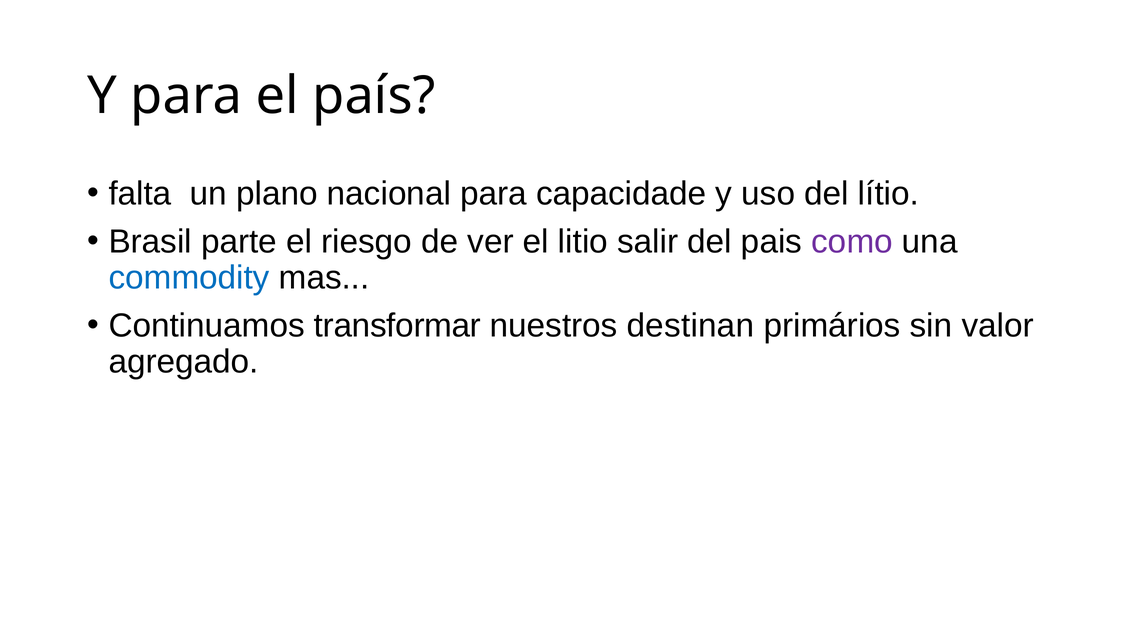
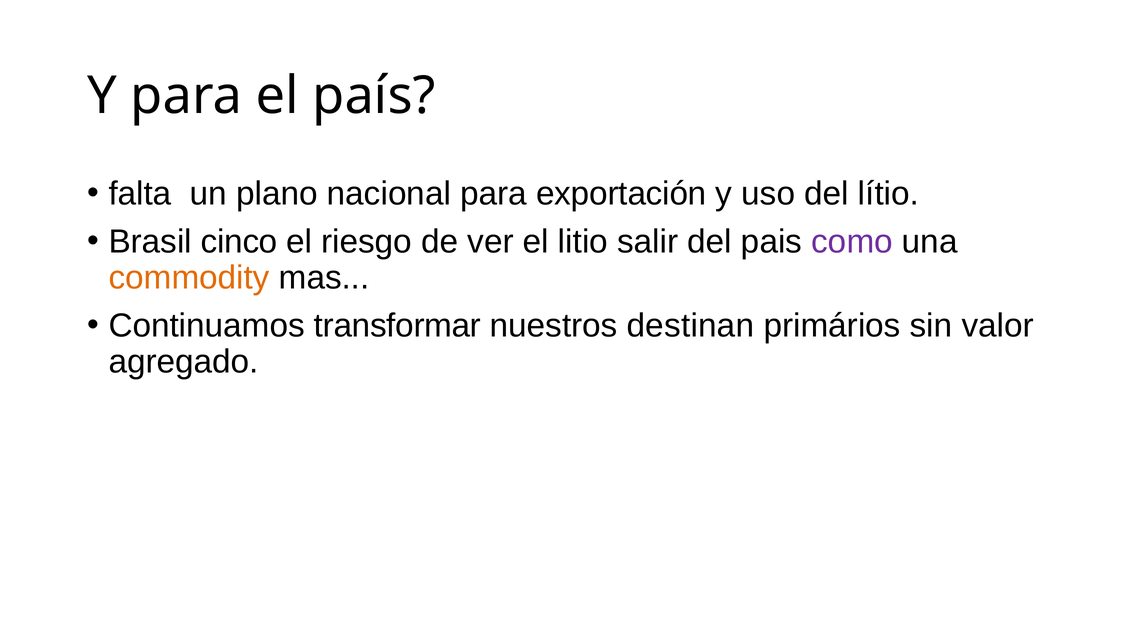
capacidade: capacidade -> exportación (621, 193)
parte: parte -> cinco (239, 241)
commodity colour: blue -> orange (189, 277)
